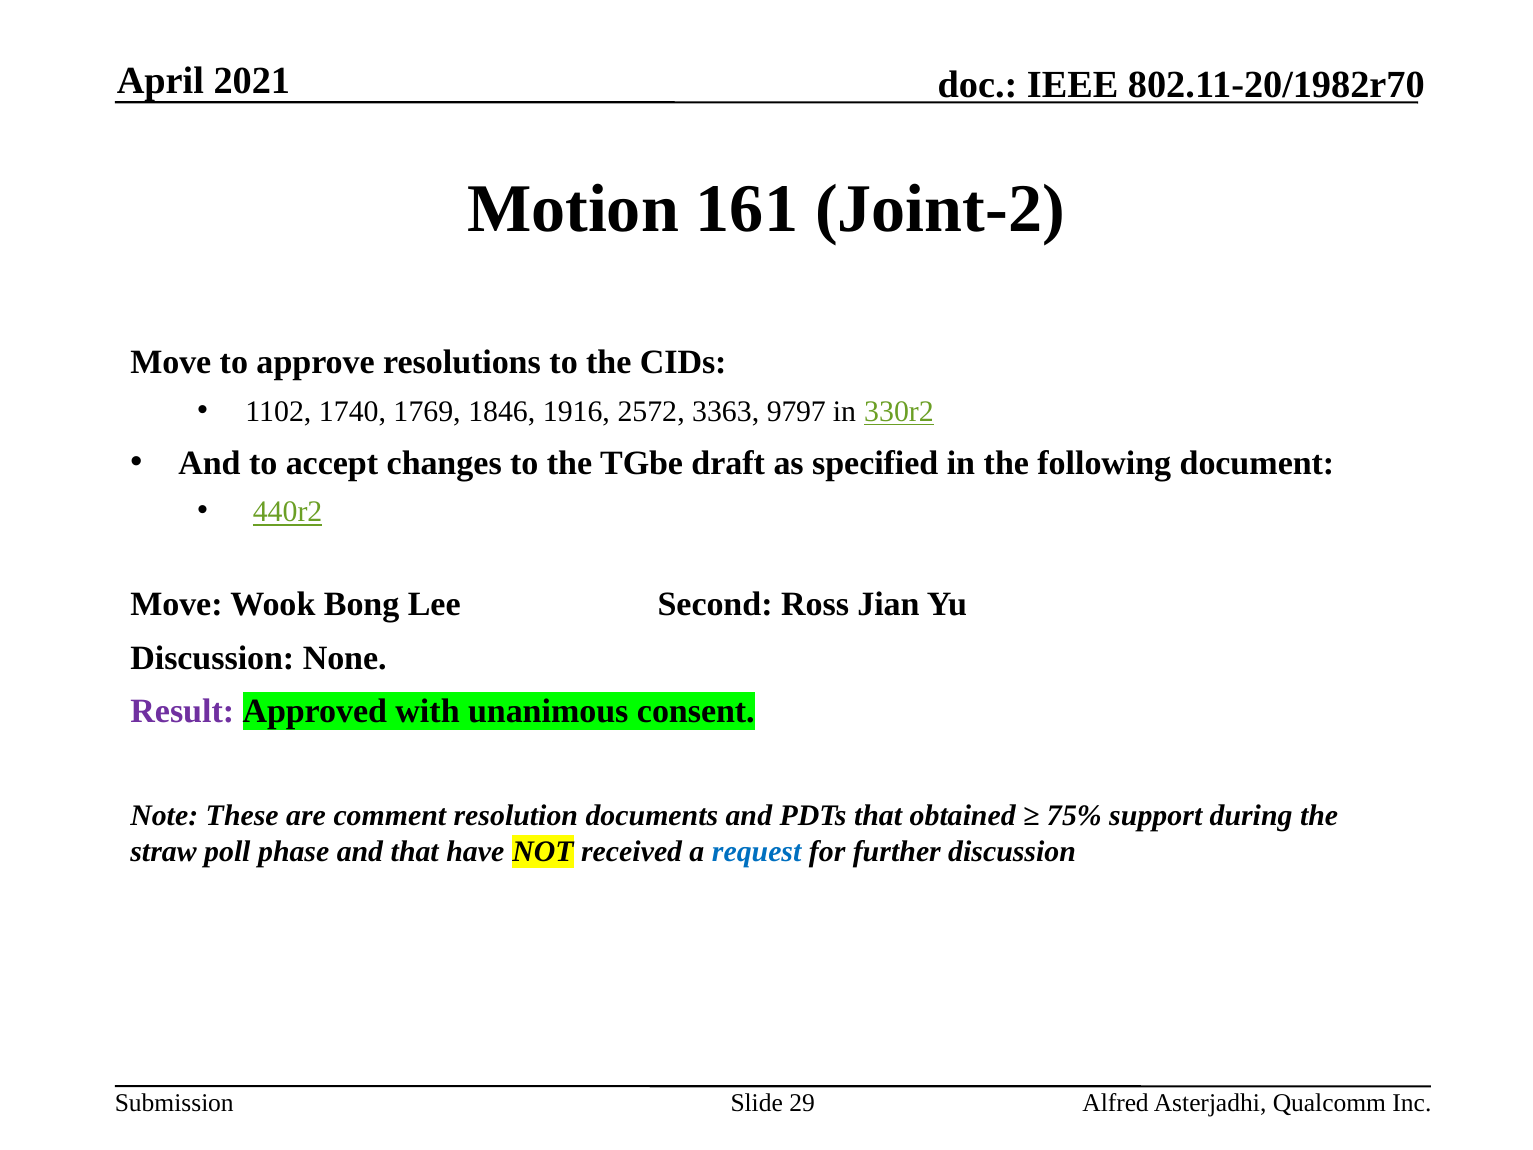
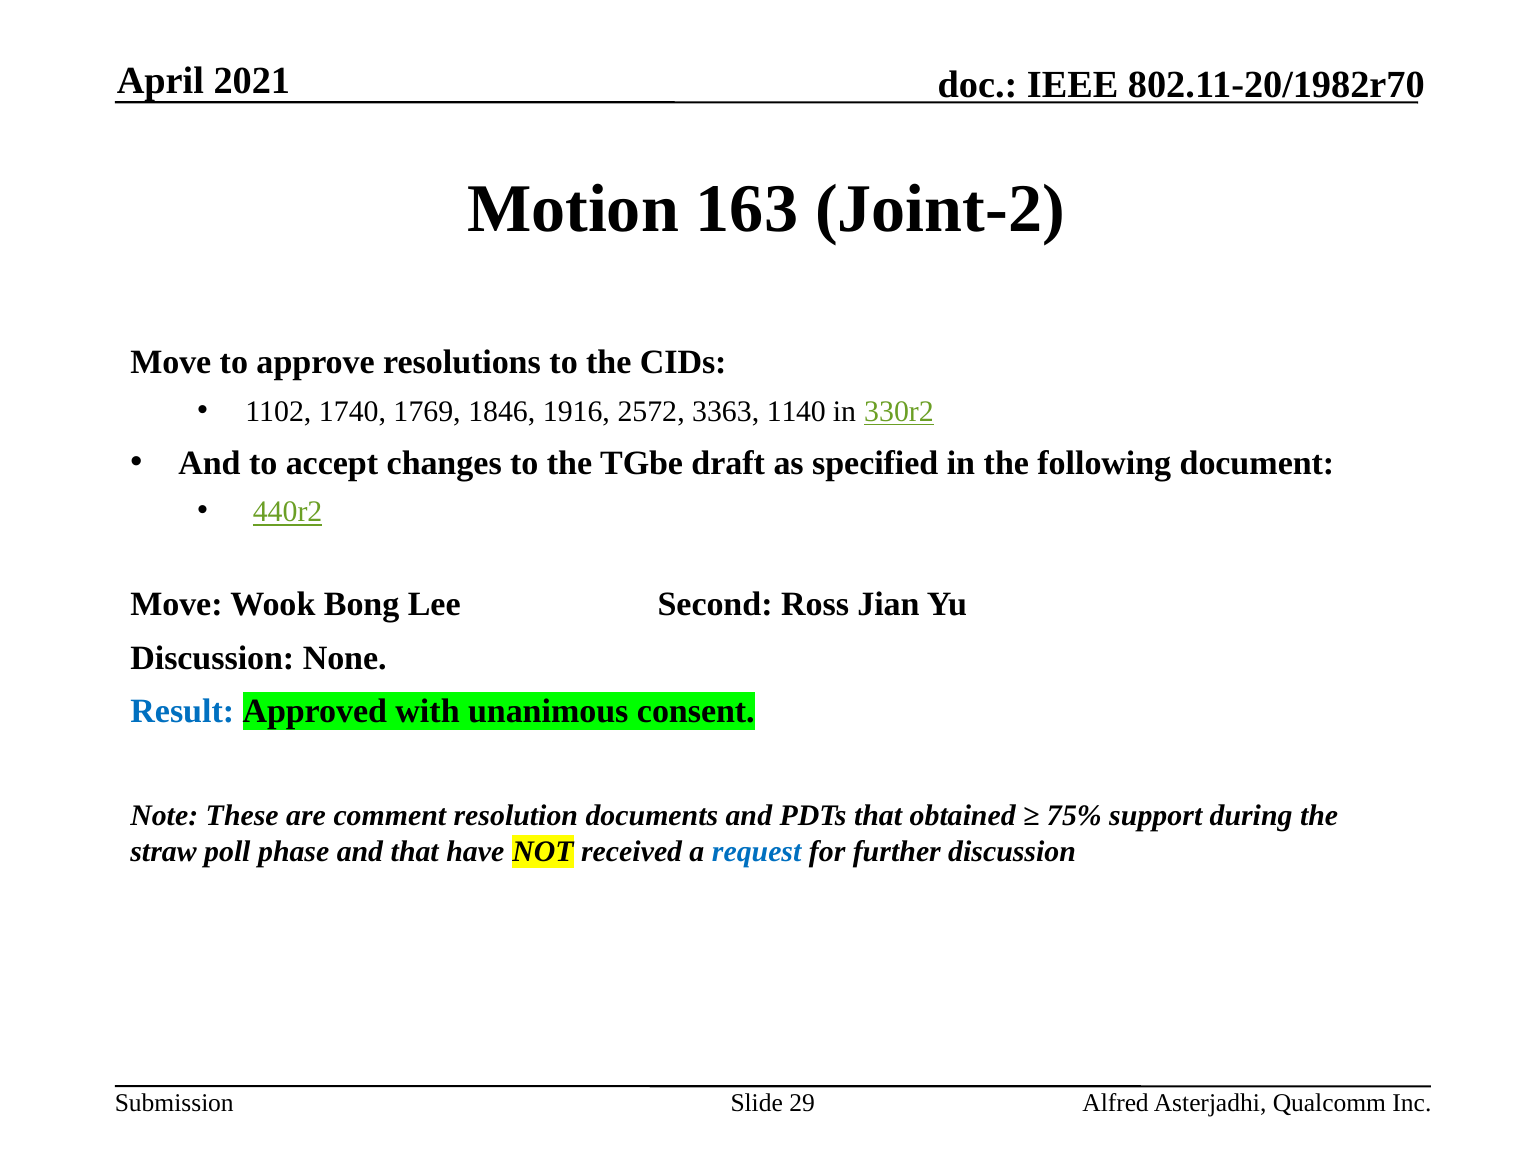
161: 161 -> 163 (747, 209)
9797: 9797 -> 1140 (796, 411)
Result colour: purple -> blue (182, 711)
